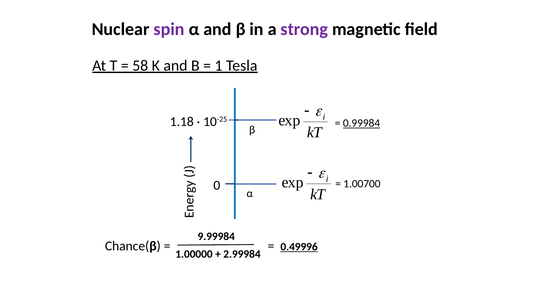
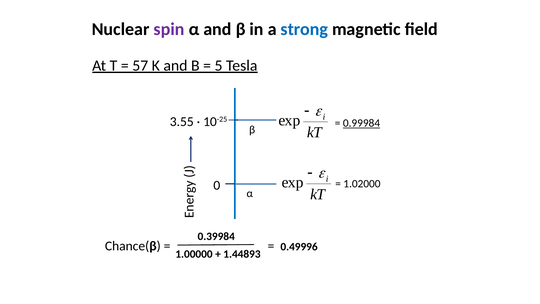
strong colour: purple -> blue (304, 29)
58: 58 -> 57 (140, 66)
1: 1 -> 5 (219, 66)
1.18: 1.18 -> 3.55 (182, 121)
1.00700: 1.00700 -> 1.02000 (362, 184)
9.99984: 9.99984 -> 0.39984 (216, 236)
0.49996 underline: present -> none (299, 247)
2.99984: 2.99984 -> 1.44893 (242, 254)
